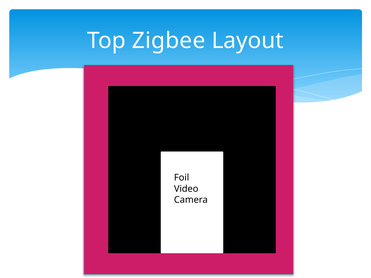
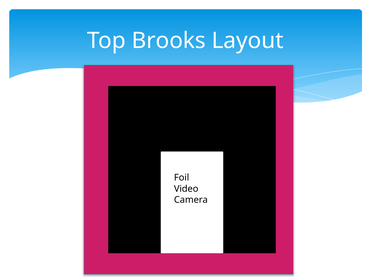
Zigbee: Zigbee -> Brooks (169, 41)
